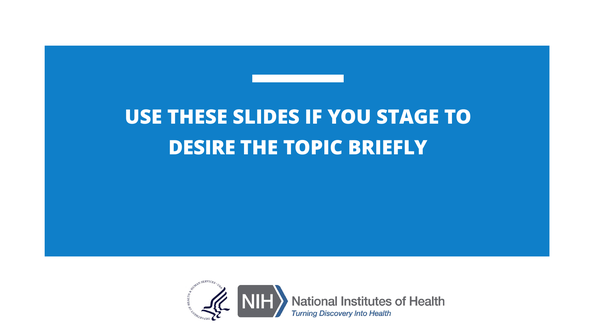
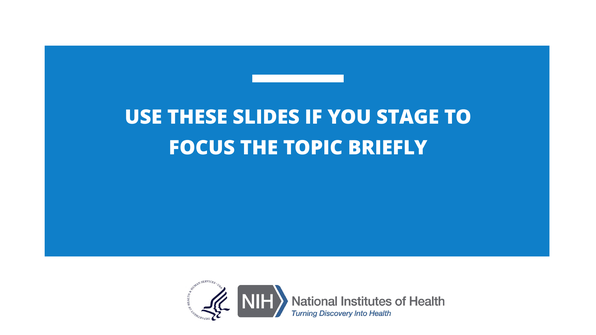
DESIRE: DESIRE -> FOCUS (202, 148)
